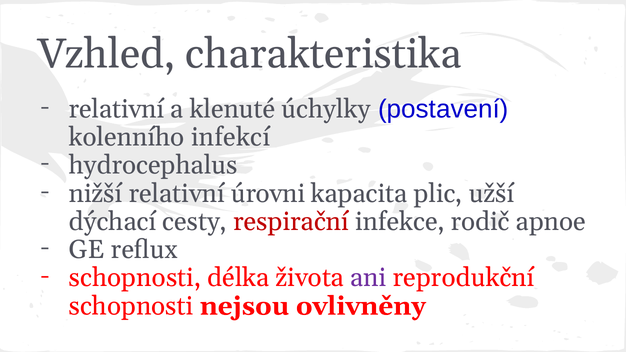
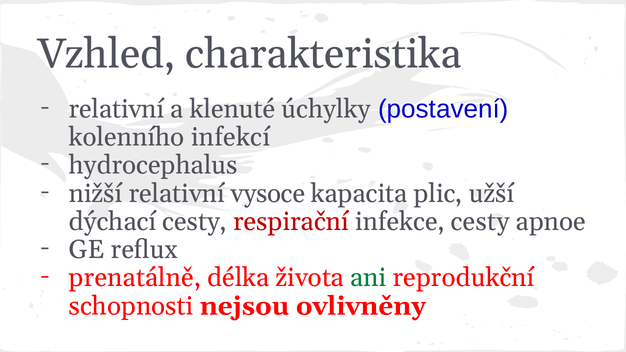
úrovni: úrovni -> vysoce (268, 193)
infekce rodič: rodič -> cesty (480, 222)
schopnosti: schopnosti -> prenatálně (135, 278)
ani colour: purple -> green (368, 278)
